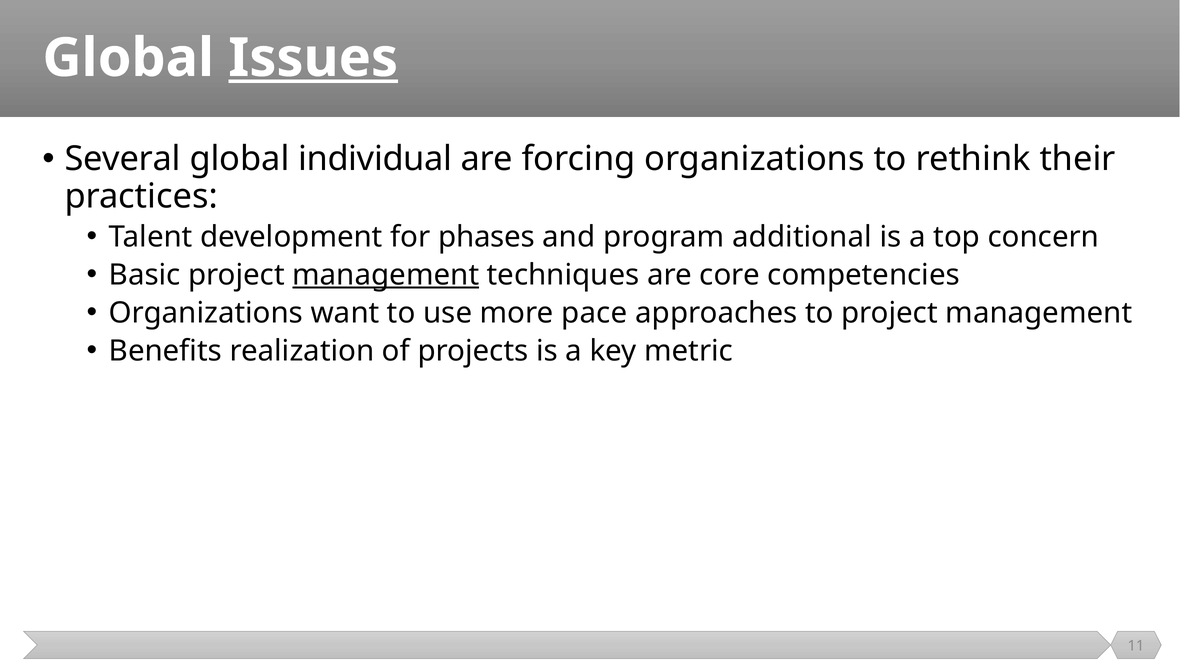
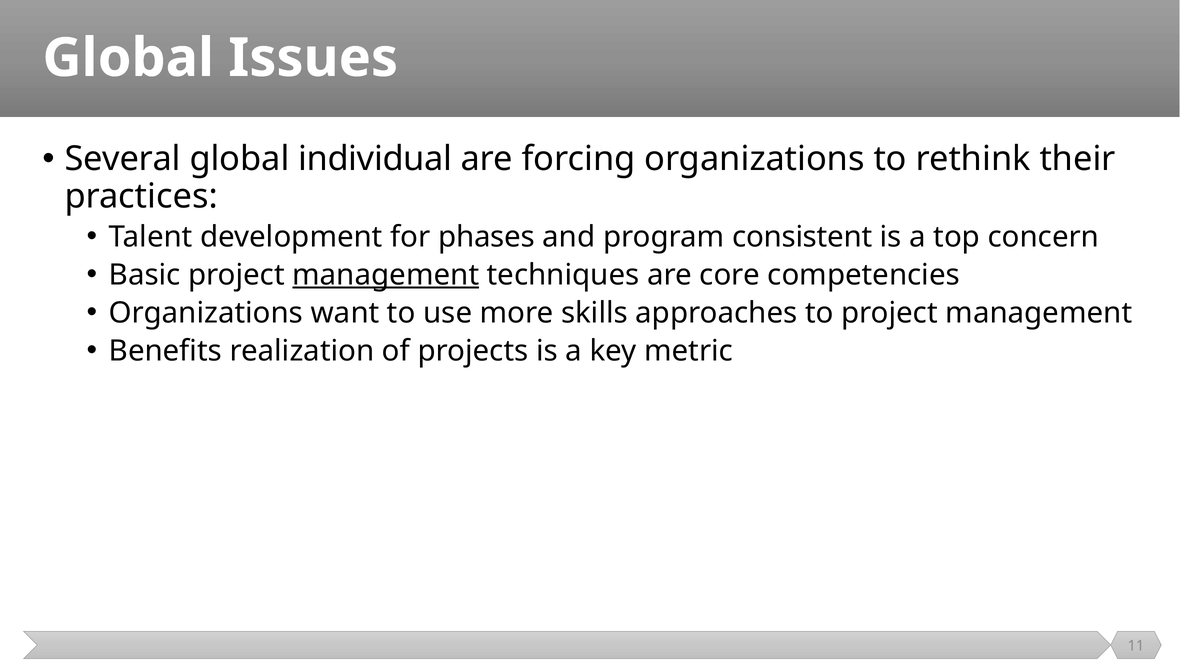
Issues underline: present -> none (313, 58)
additional: additional -> consistent (802, 237)
pace: pace -> skills (595, 313)
